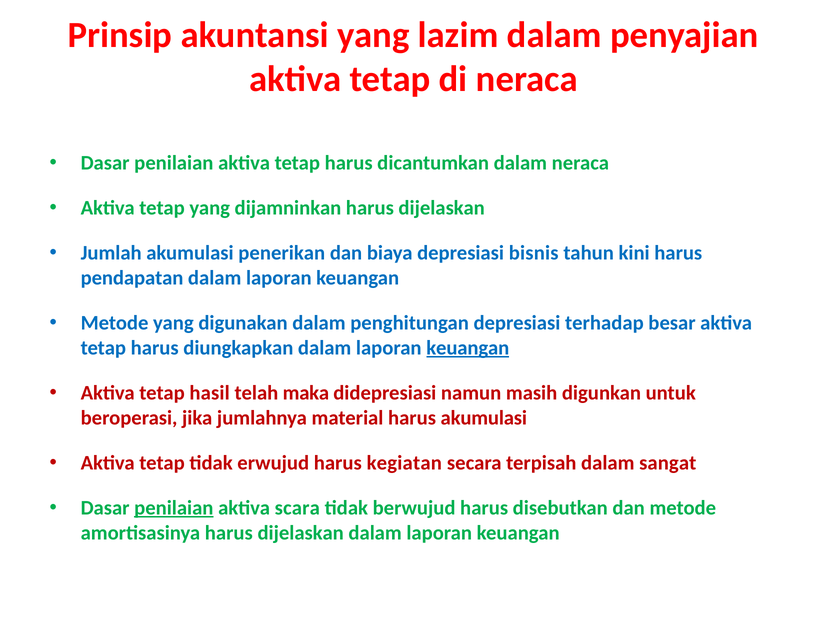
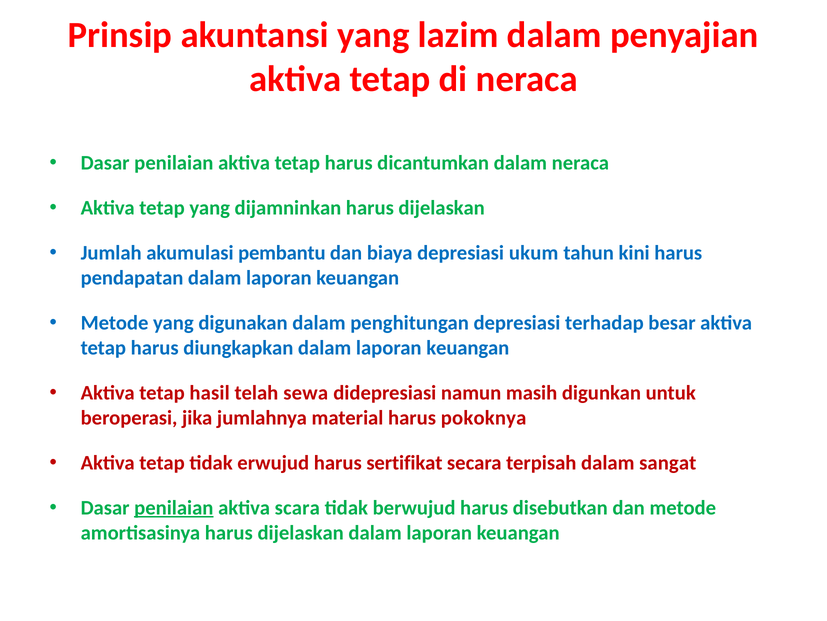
penerikan: penerikan -> pembantu (282, 253)
bisnis: bisnis -> ukum (534, 253)
keuangan underline: present -> none (468, 347)
maka: maka -> sewa (306, 392)
harus akumulasi: akumulasi -> pokoknya (484, 417)
kegiatan: kegiatan -> sertifikat (404, 462)
